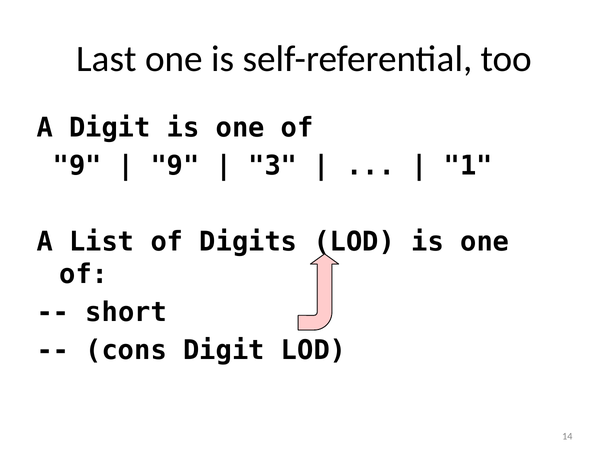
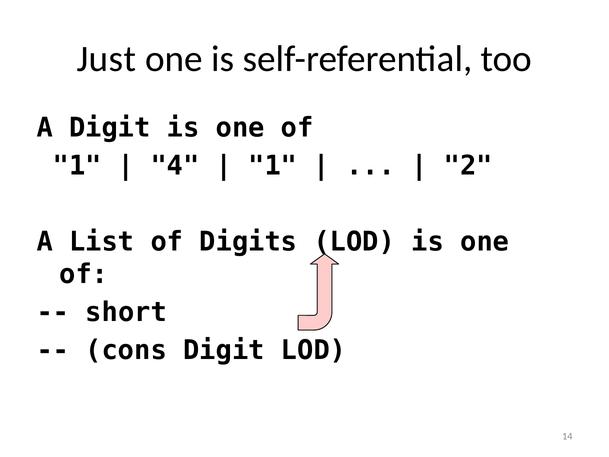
Last: Last -> Just (106, 59)
9: 9 -> 1 (77, 166)
9: 9 -> 4 (175, 166)
3: 3 -> 1 (273, 166)
1: 1 -> 2 (468, 166)
